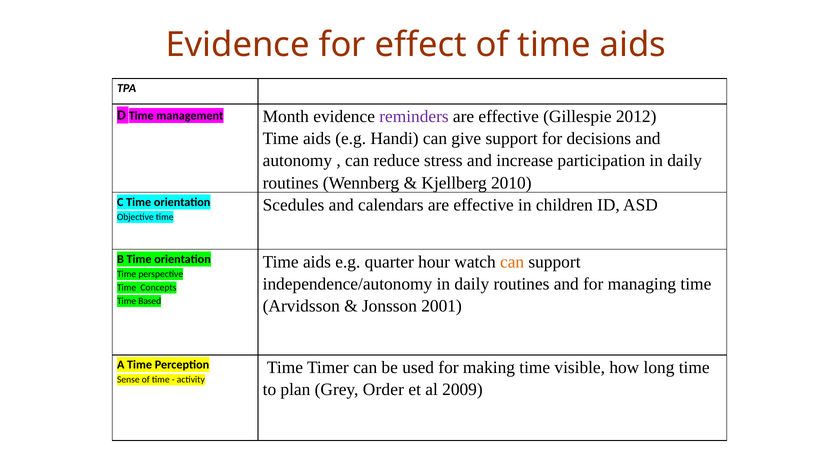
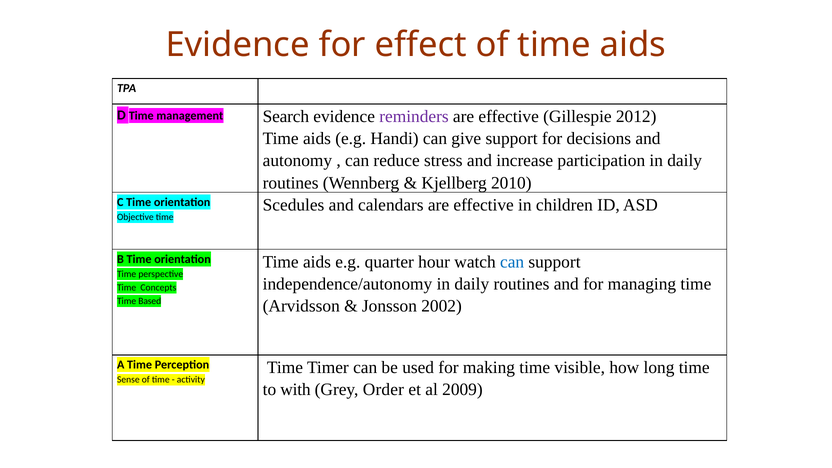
Month: Month -> Search (286, 117)
can colour: orange -> blue (512, 262)
2001: 2001 -> 2002 (442, 306)
plan: plan -> with (295, 390)
